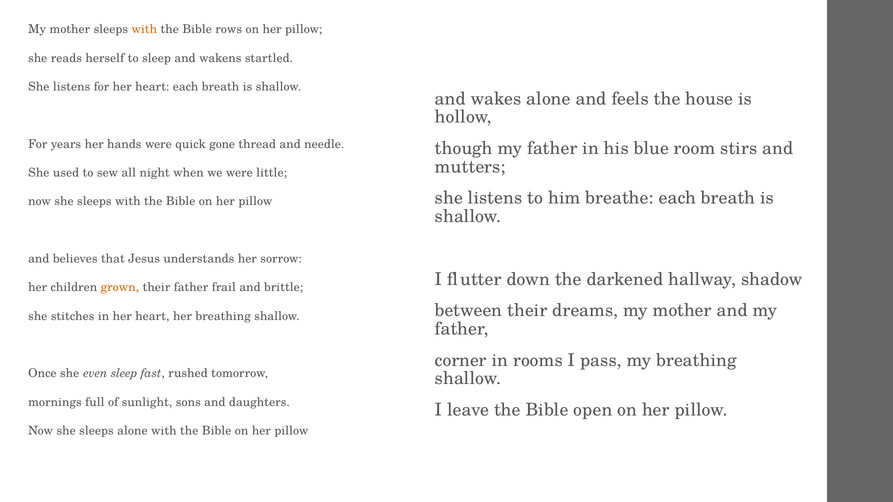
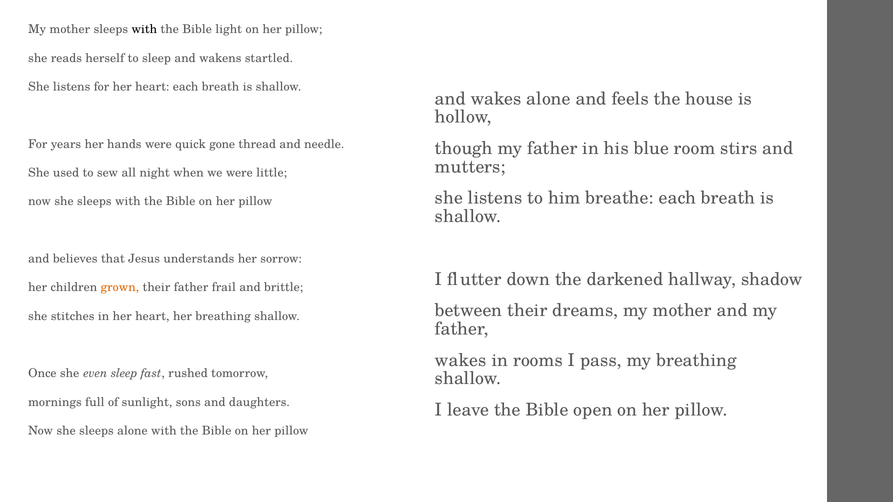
with colour: orange -> black (144, 29)
rows: rows -> light (229, 29)
corner: corner -> wakes (461, 360)
